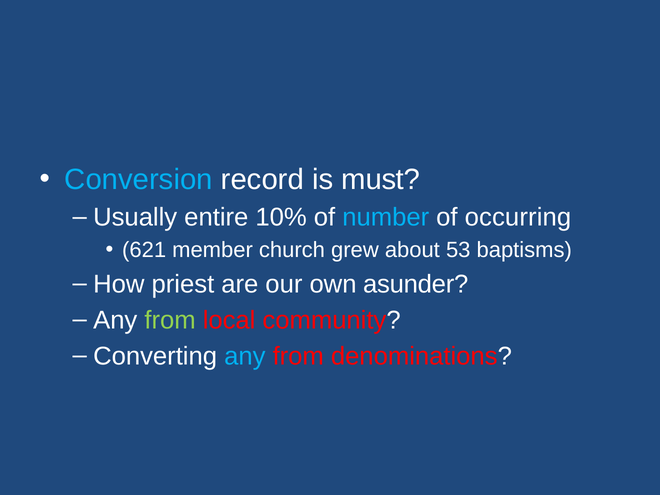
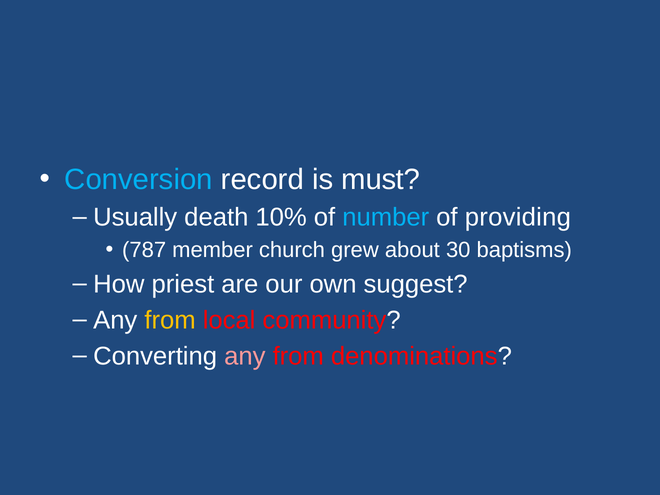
entire: entire -> death (216, 217)
occurring: occurring -> providing (518, 217)
621: 621 -> 787 (144, 250)
53: 53 -> 30 (458, 250)
asunder: asunder -> suggest (416, 284)
from colour: light green -> yellow (170, 320)
any colour: light blue -> pink (245, 356)
